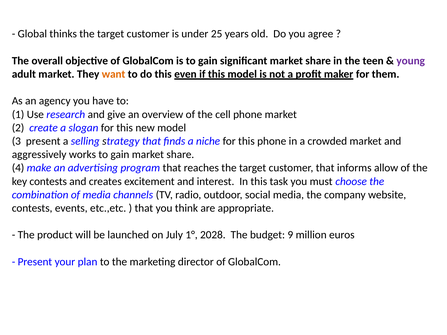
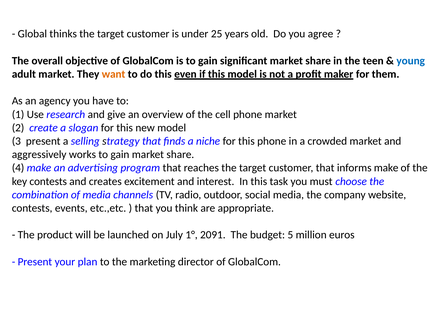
young colour: purple -> blue (411, 61)
informs allow: allow -> make (386, 168)
2028: 2028 -> 2091 (213, 235)
9: 9 -> 5 (290, 235)
